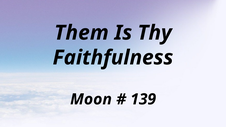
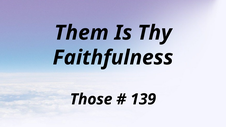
Moon: Moon -> Those (91, 99)
